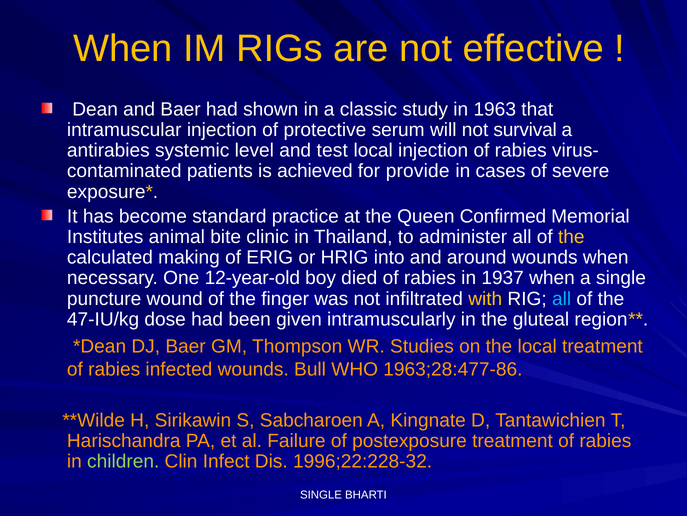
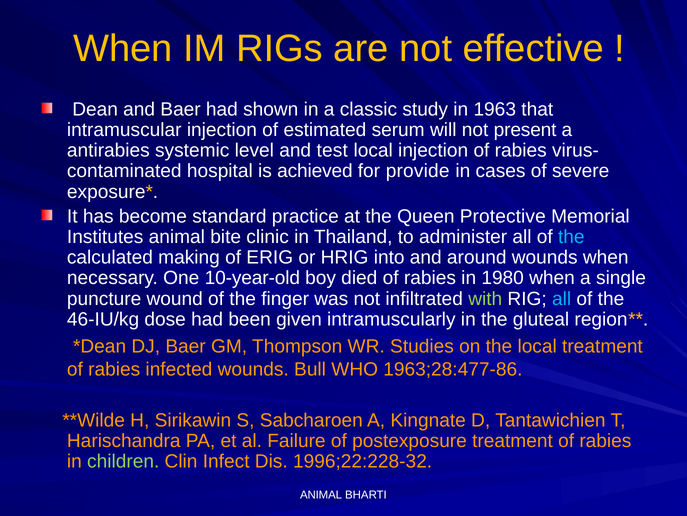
protective: protective -> estimated (325, 130)
survival: survival -> present (525, 130)
patients: patients -> hospital (220, 171)
Confirmed: Confirmed -> Protective (503, 216)
the colour: yellow -> light blue (571, 237)
12-year-old: 12-year-old -> 10-year-old (252, 278)
1937: 1937 -> 1980 (503, 278)
with colour: yellow -> light green (485, 298)
47-IU/kg: 47-IU/kg -> 46-IU/kg (103, 319)
SINGLE: SINGLE -> ANIMAL (321, 494)
